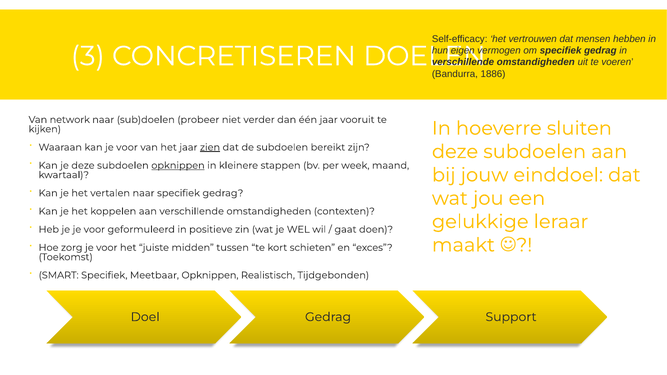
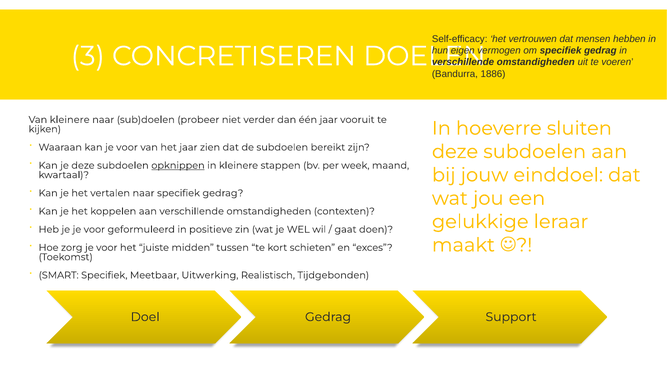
Van network: network -> kleinere (70, 120)
zien underline: present -> none (210, 147)
Meetbaar Opknippen: Opknippen -> Uitwerking (210, 275)
